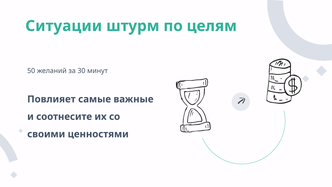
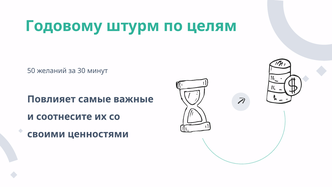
Ситуации: Ситуации -> Годовому (64, 26)
